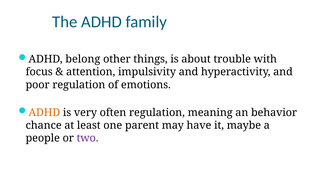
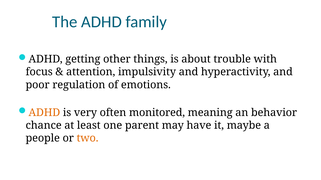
belong: belong -> getting (83, 59)
often regulation: regulation -> monitored (157, 113)
two colour: purple -> orange (88, 139)
